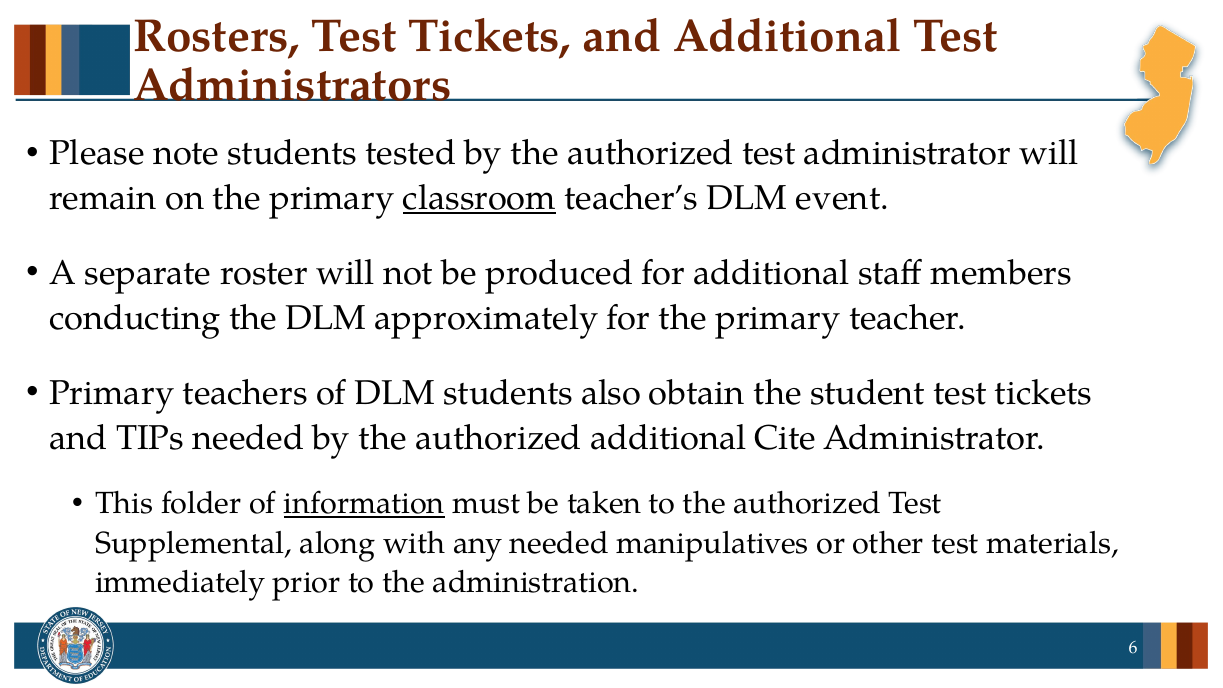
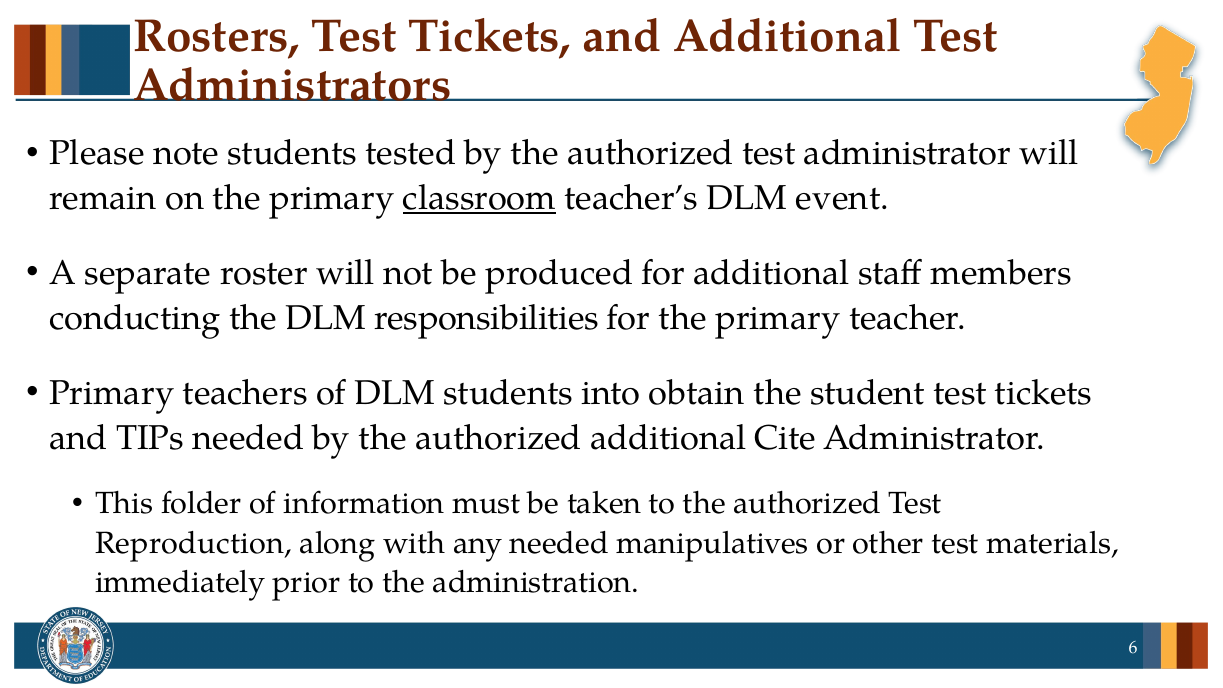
approximately: approximately -> responsibilities (487, 318)
also: also -> into (611, 393)
information underline: present -> none (364, 504)
Supplemental: Supplemental -> Reproduction (194, 543)
